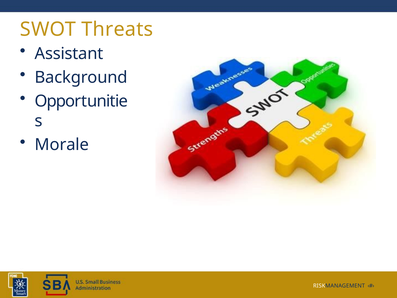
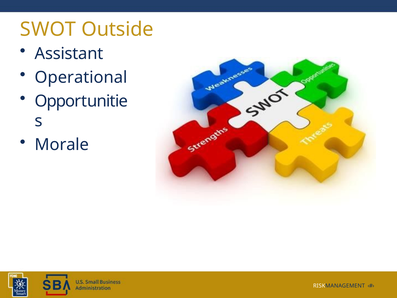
Threats: Threats -> Outside (118, 29)
Background: Background -> Operational (81, 77)
